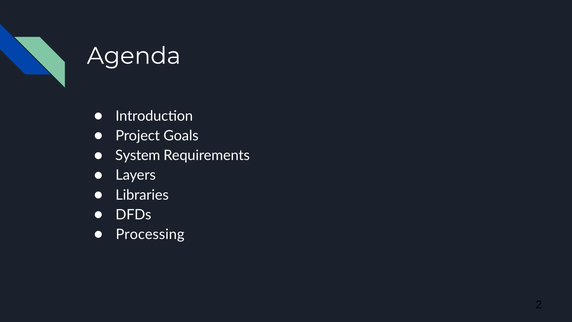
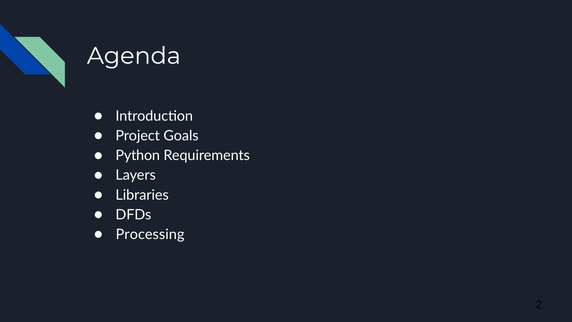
System: System -> Python (138, 155)
